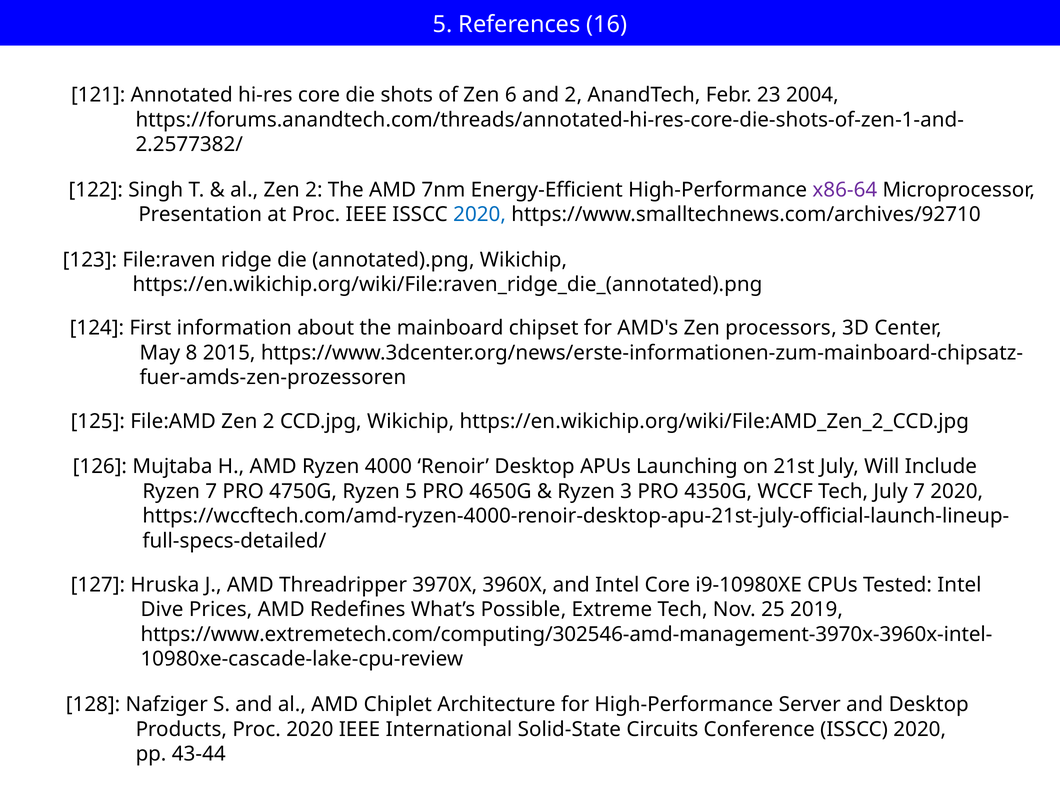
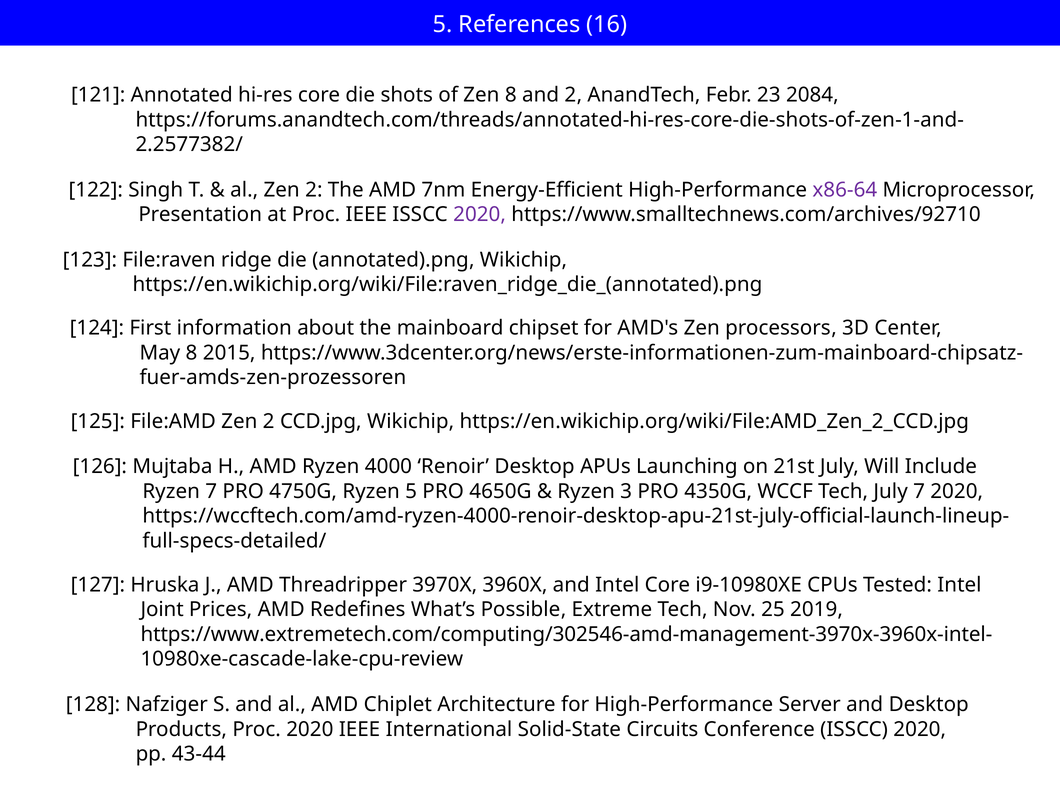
Zen 6: 6 -> 8 (511, 95)
2004: 2004 -> 2084 (812, 95)
2020 colour: blue -> purple (480, 214)
Dive: Dive -> Joint (162, 610)
